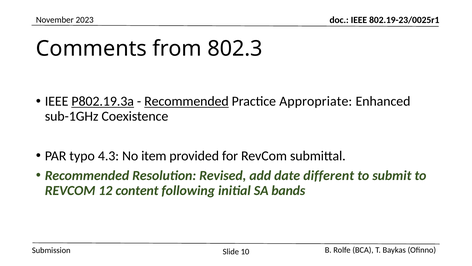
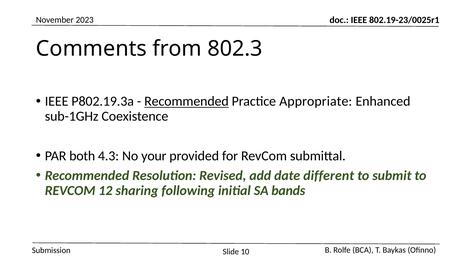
P802.19.3a underline: present -> none (103, 101)
typo: typo -> both (82, 156)
item: item -> your (154, 156)
content: content -> sharing (137, 190)
